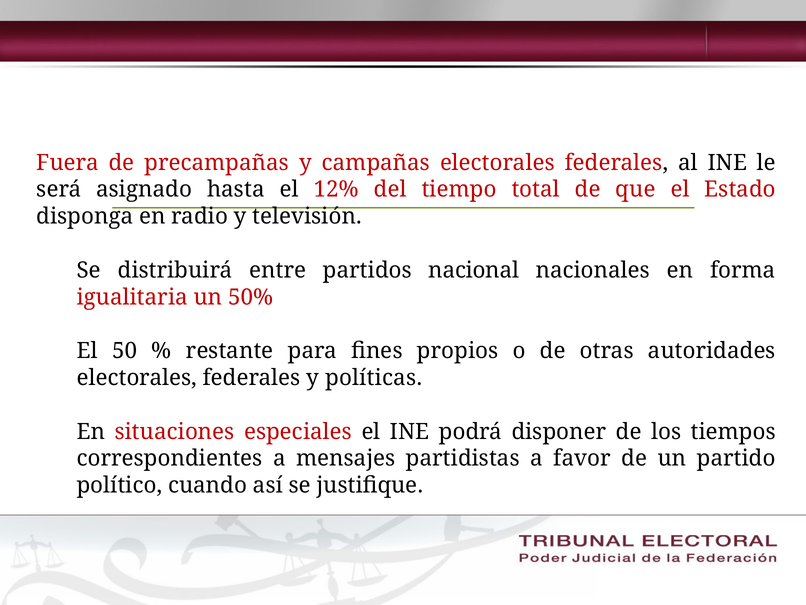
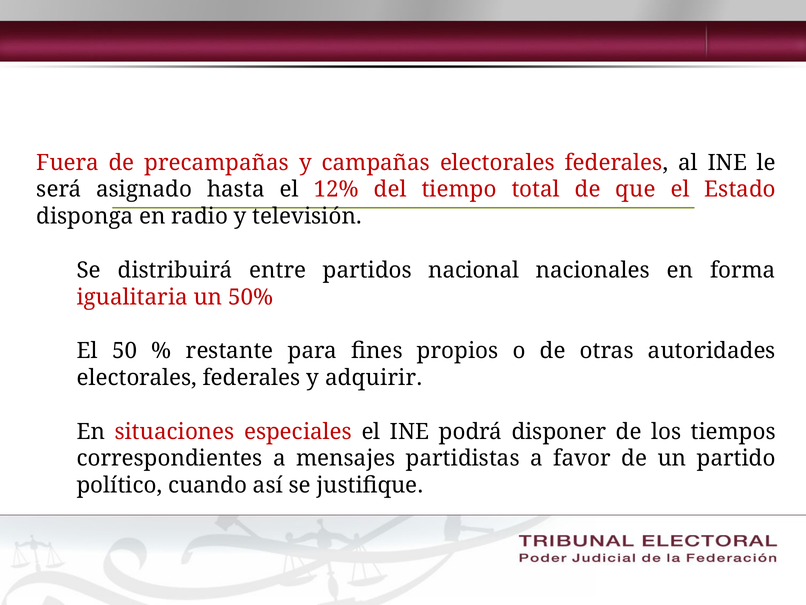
políticas: políticas -> adquirir (374, 378)
